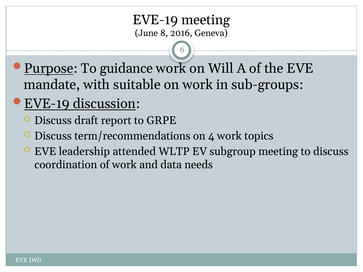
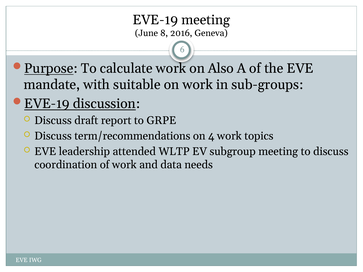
guidance: guidance -> calculate (126, 68)
Will: Will -> Also (221, 68)
